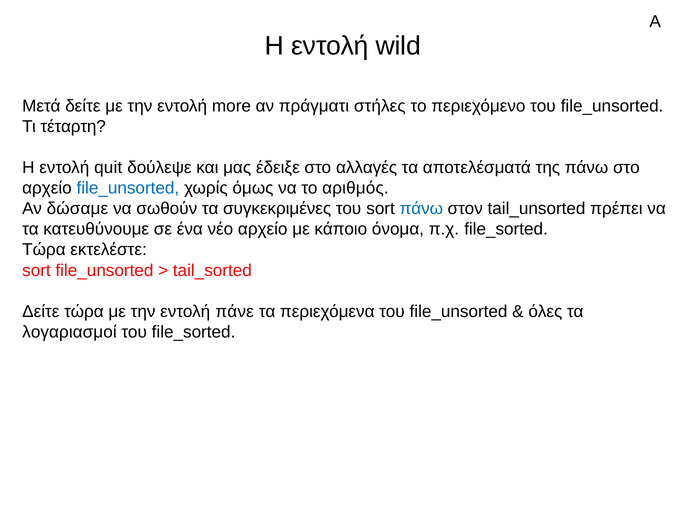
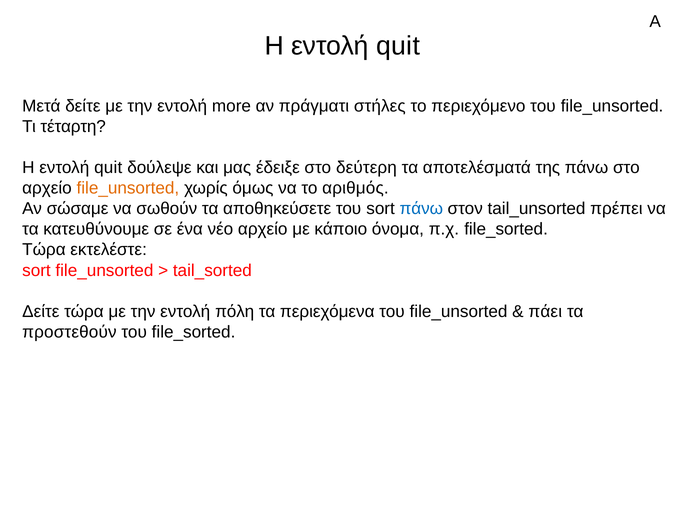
wild: wild -> quit (398, 46)
αλλαγές: αλλαγές -> δεύτερη (366, 167)
file_unsorted colour: blue -> orange (128, 188)
δώσαμε: δώσαμε -> σώσαμε (78, 209)
συγκεκριμένες: συγκεκριμένες -> αποθηκεύσετε (277, 209)
πάνε: πάνε -> πόλη (235, 311)
όλες: όλες -> πάει (545, 311)
λογαριασμοί: λογαριασμοί -> προστεθούν (69, 332)
